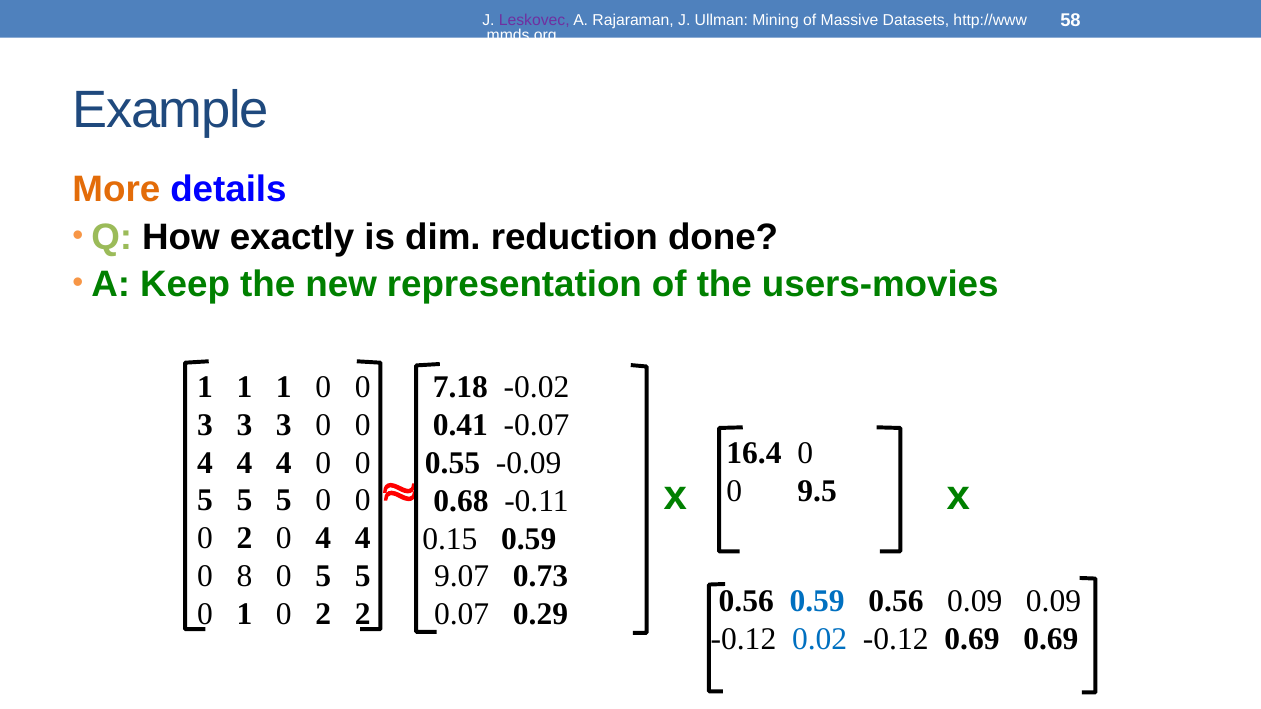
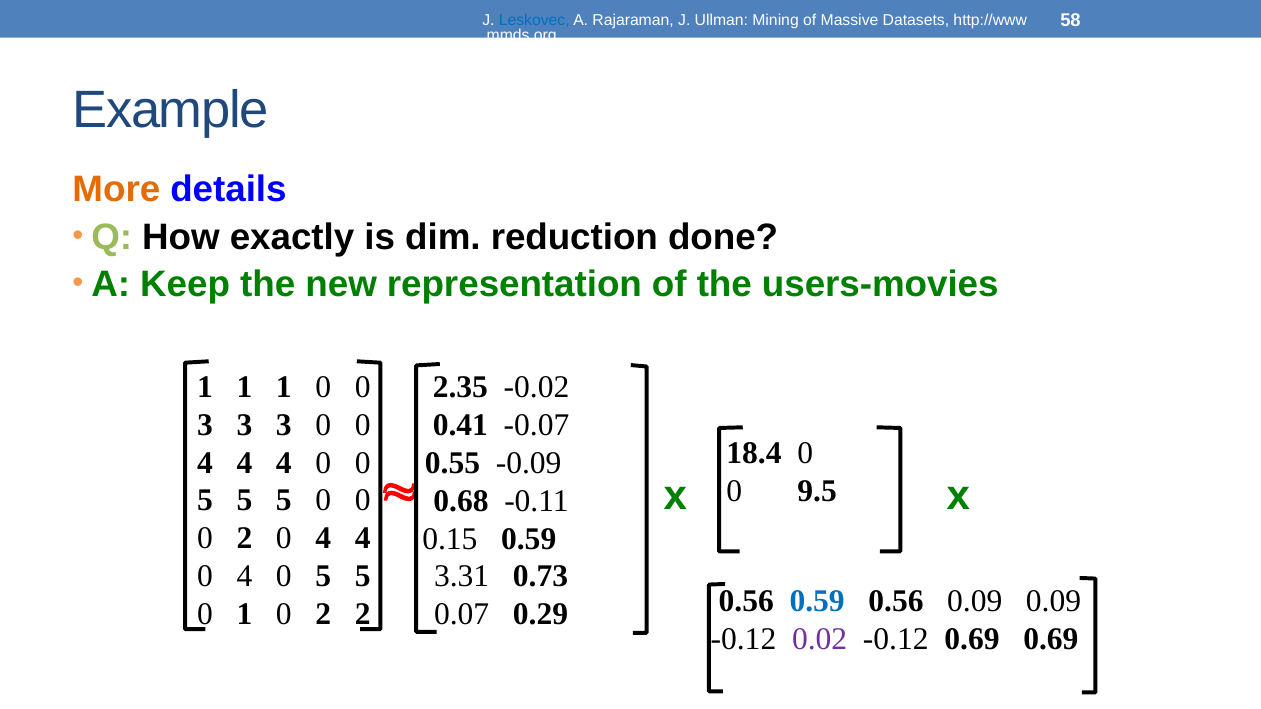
Leskovec colour: purple -> blue (534, 20)
7.18: 7.18 -> 2.35 (460, 388)
16.4: 16.4 -> 18.4 (754, 453)
8: 8 -> 4 (244, 576)
9.07: 9.07 -> 3.31 (462, 577)
0.02 colour: blue -> purple (820, 639)
